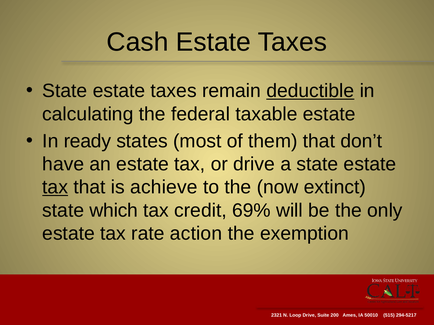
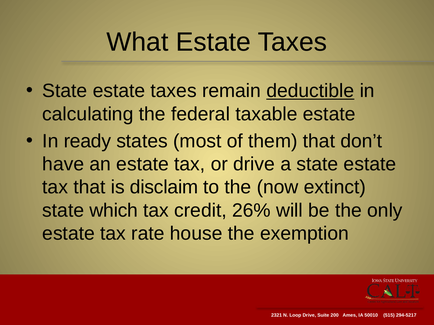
Cash: Cash -> What (137, 42)
tax underline: present -> none (55, 188)
achieve: achieve -> disclaim (164, 188)
69%: 69% -> 26% (251, 211)
action: action -> house (196, 234)
